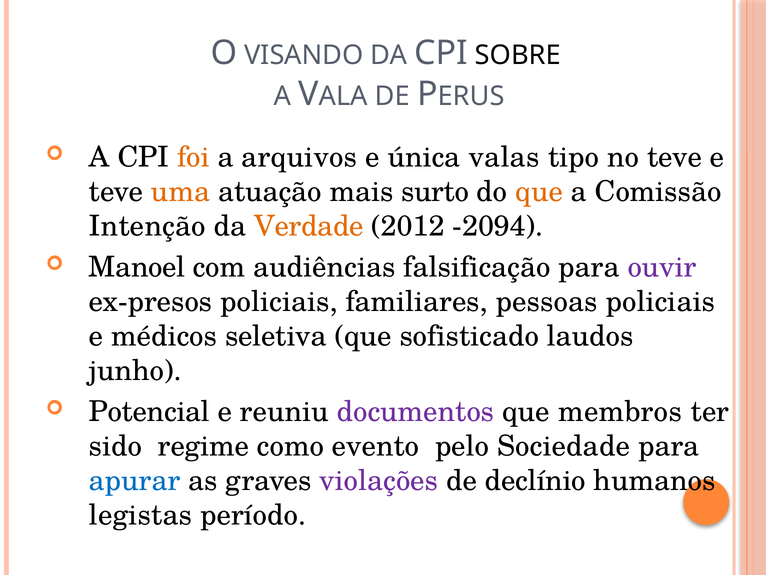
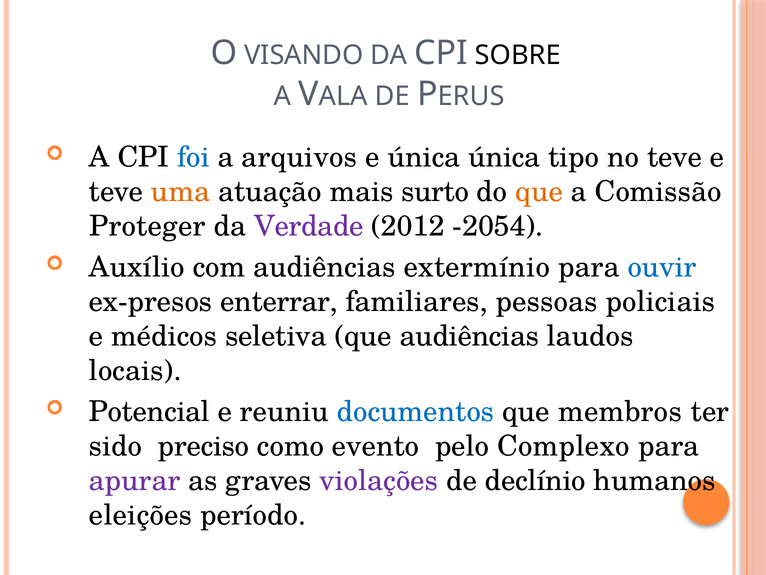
foi colour: orange -> blue (193, 157)
única valas: valas -> única (504, 157)
Intenção: Intenção -> Proteger (147, 226)
Verdade colour: orange -> purple (309, 226)
-2094: -2094 -> -2054 (498, 226)
Manoel: Manoel -> Auxílio (137, 267)
falsificação: falsificação -> extermínio (477, 267)
ouvir colour: purple -> blue (662, 267)
ex-presos policiais: policiais -> enterrar (279, 301)
que sofisticado: sofisticado -> audiências (469, 336)
junho: junho -> locais (135, 370)
documentos colour: purple -> blue (415, 411)
regime: regime -> preciso (204, 446)
Sociedade: Sociedade -> Complexo (563, 446)
apurar colour: blue -> purple (135, 480)
legistas: legistas -> eleições (141, 515)
